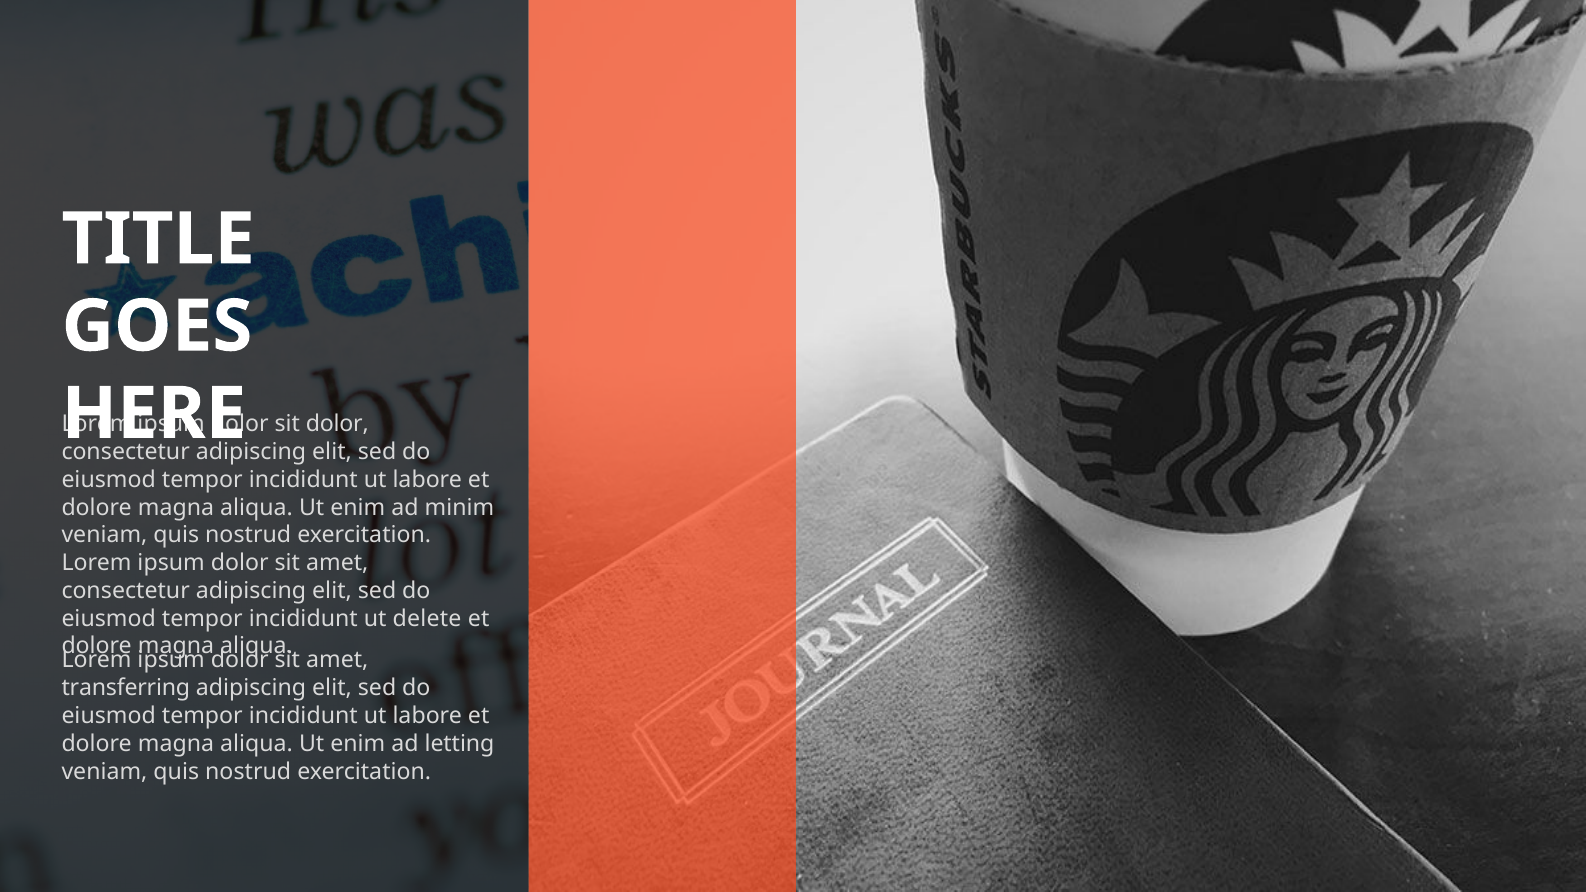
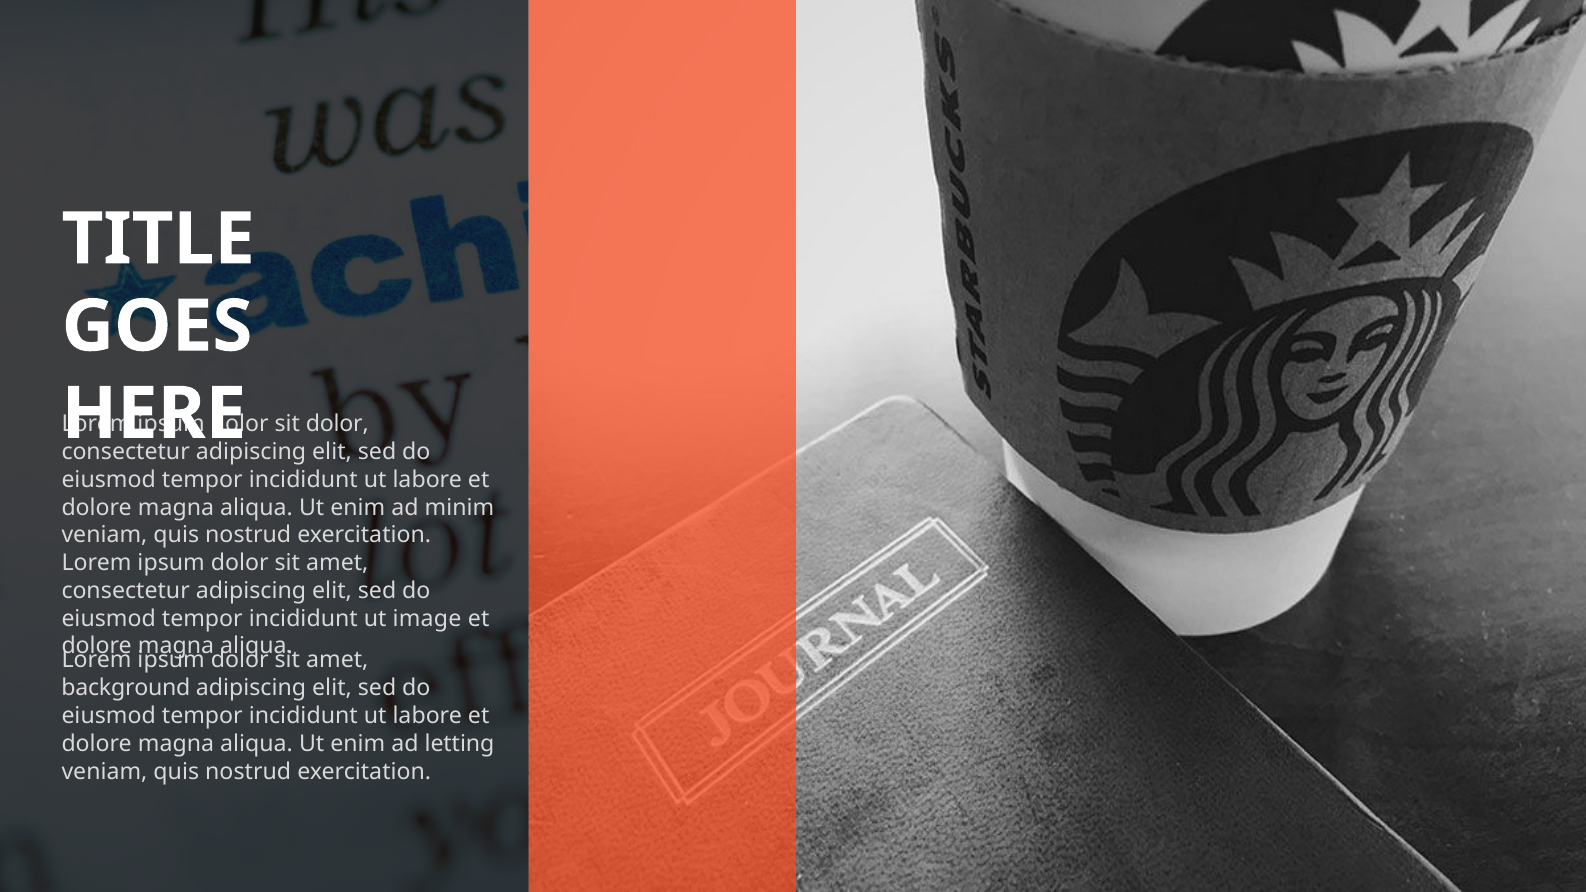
delete: delete -> image (427, 619)
transferring: transferring -> background (126, 688)
